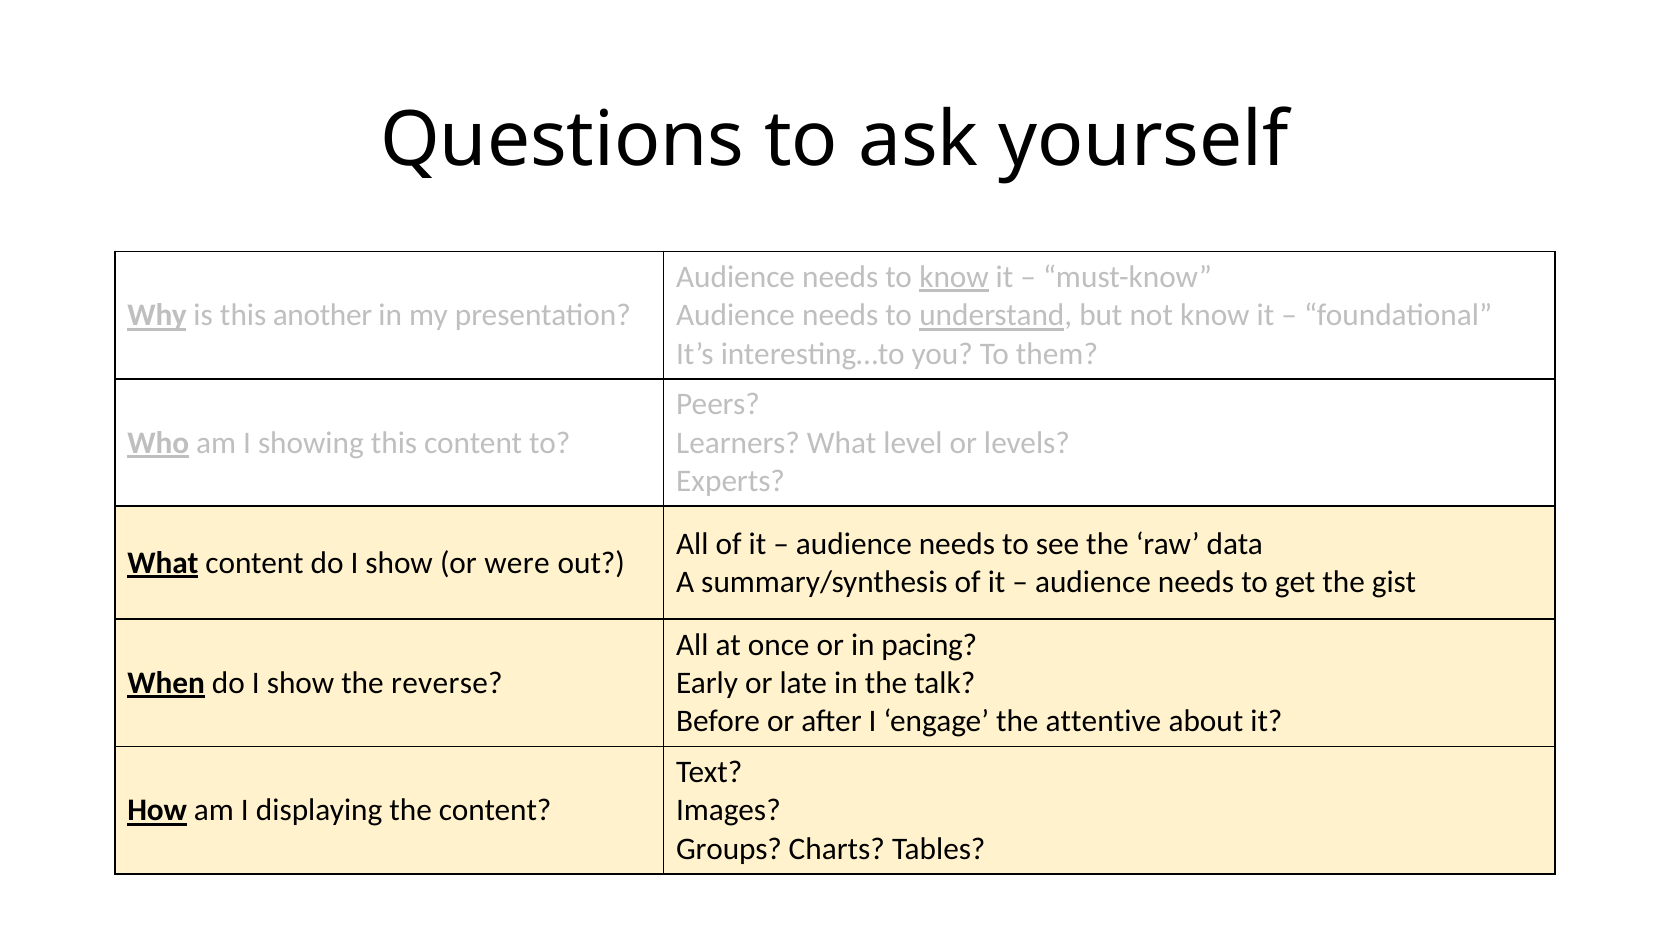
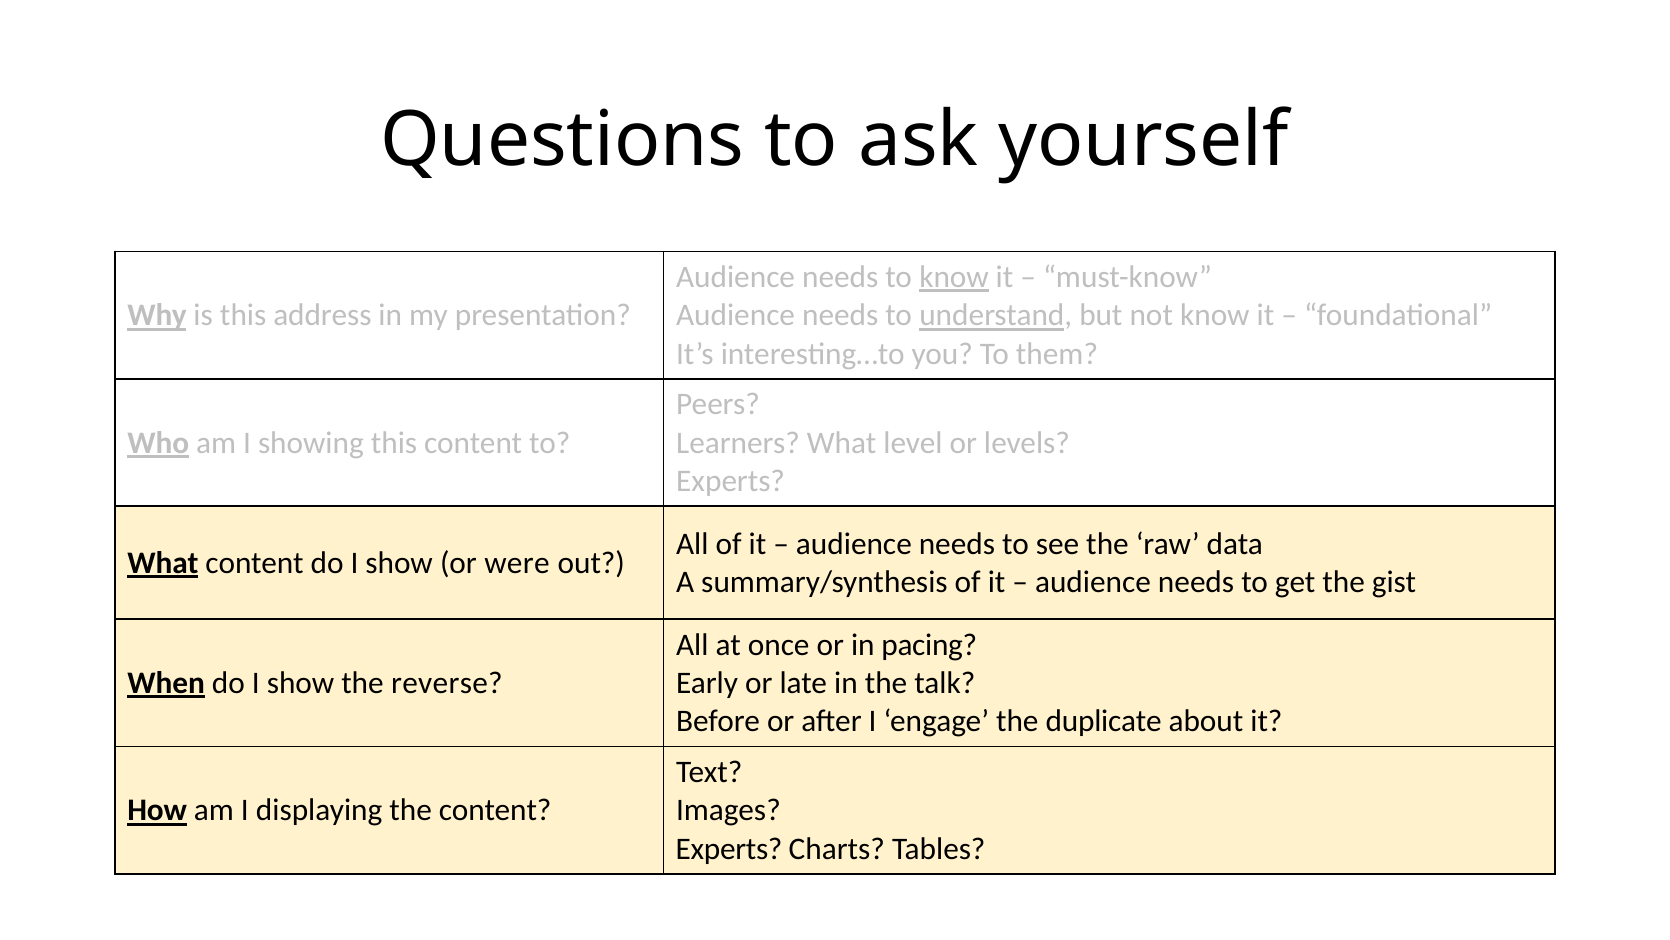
another: another -> address (322, 315)
attentive: attentive -> duplicate (1104, 721)
Groups: Groups -> Experts (729, 848)
